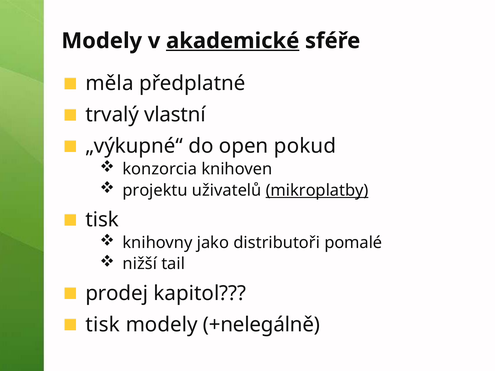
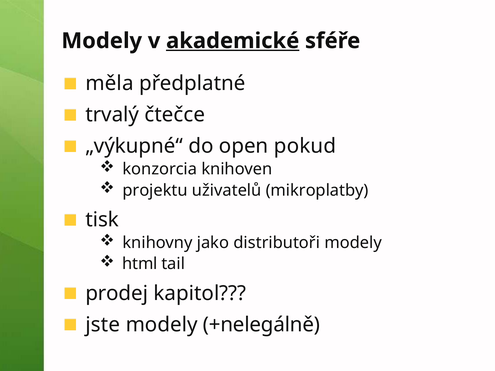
vlastní: vlastní -> čtečce (175, 115)
mikroplatby underline: present -> none (317, 190)
distributoři pomalé: pomalé -> modely (353, 243)
nižší: nižší -> html (140, 264)
tisk: tisk -> jste (103, 325)
